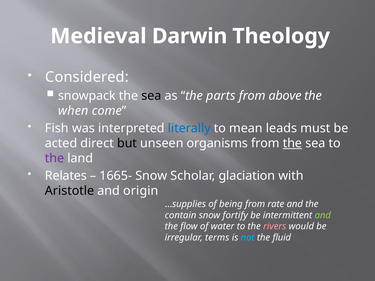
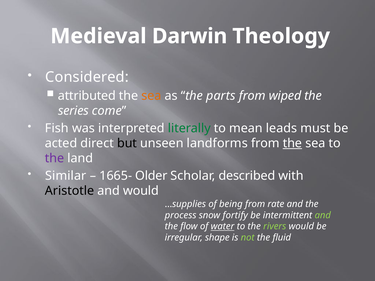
snowpack: snowpack -> attributed (87, 96)
sea colour: black -> orange (151, 96)
above: above -> wiped (285, 96)
when: when -> series (73, 111)
literally colour: blue -> green (189, 128)
organisms: organisms -> landforms (217, 143)
Relates: Relates -> Similar (66, 176)
1665- Snow: Snow -> Older (151, 176)
glaciation: glaciation -> described (247, 176)
and origin: origin -> would (141, 191)
contain: contain -> process (181, 215)
water underline: none -> present (223, 227)
rivers colour: pink -> light green (275, 227)
terms: terms -> shape (217, 238)
not colour: light blue -> light green (248, 238)
